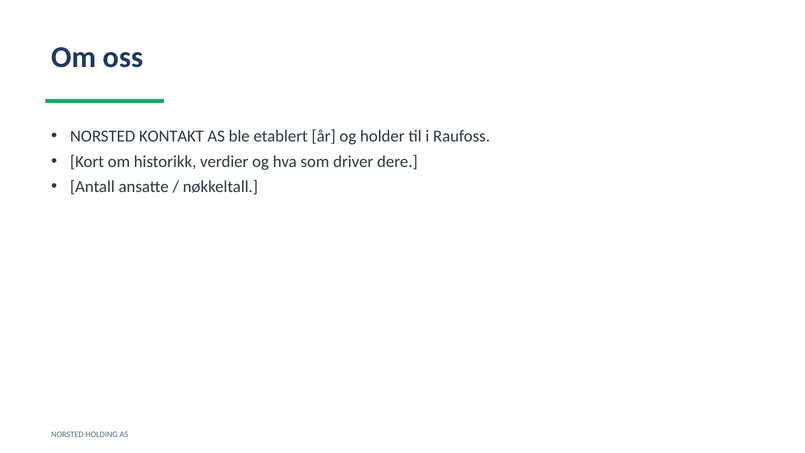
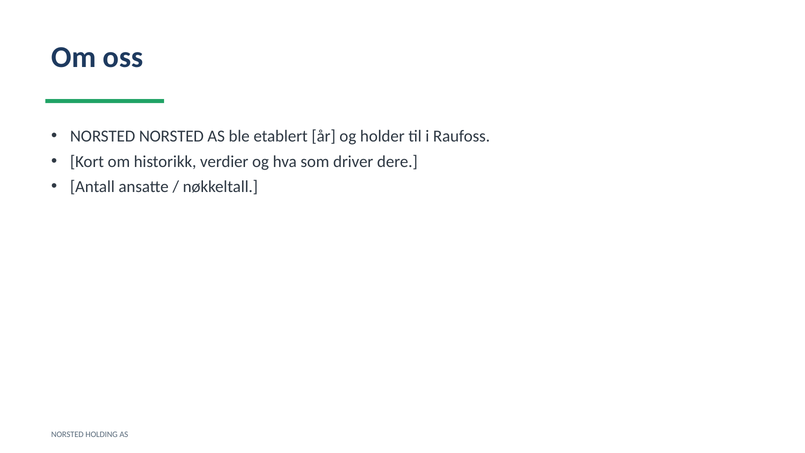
NORSTED KONTAKT: KONTAKT -> NORSTED (171, 136)
